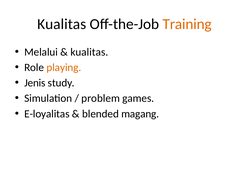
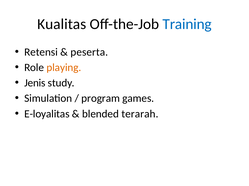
Training colour: orange -> blue (187, 24)
Melalui: Melalui -> Retensi (41, 52)
kualitas: kualitas -> peserta (89, 52)
problem: problem -> program (101, 99)
magang: magang -> terarah (140, 114)
